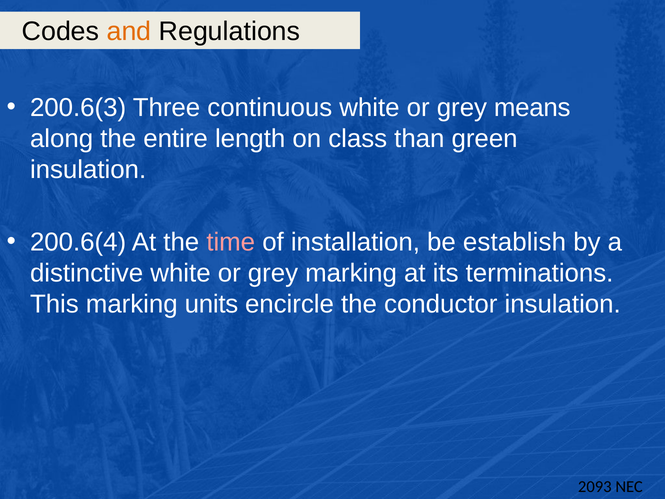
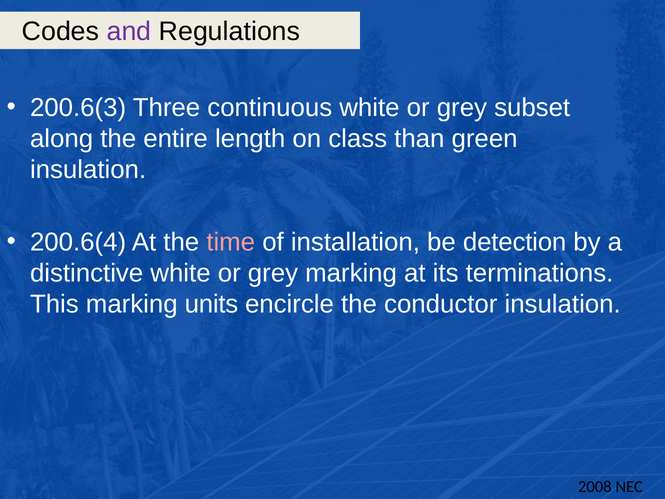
and colour: orange -> purple (129, 32)
means: means -> subset (532, 108)
establish: establish -> detection (515, 242)
2093: 2093 -> 2008 (595, 486)
